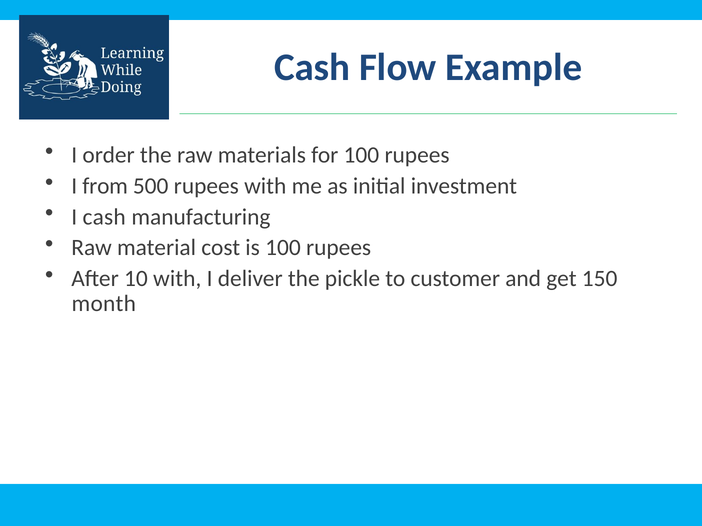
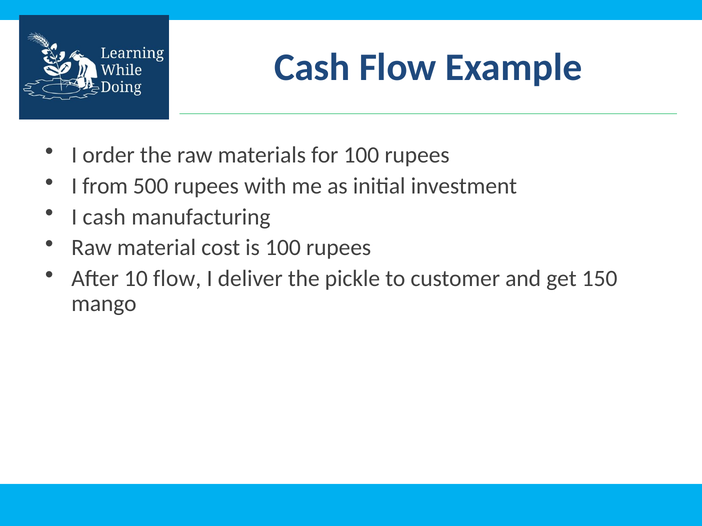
10 with: with -> flow (177, 279)
month: month -> mango (104, 304)
